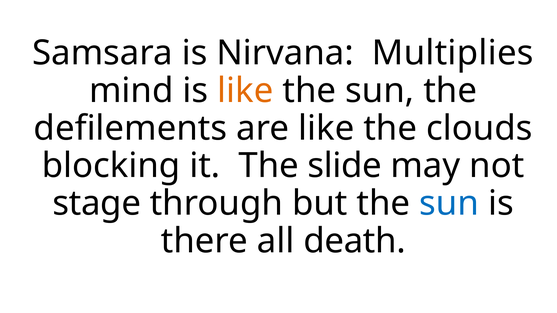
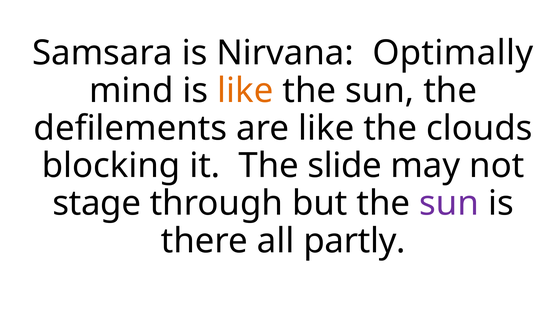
Multiplies: Multiplies -> Optimally (453, 53)
sun colour: blue -> purple (449, 204)
death: death -> partly (355, 241)
